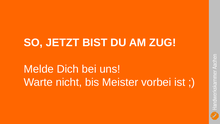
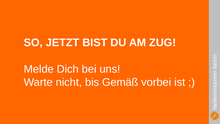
Meister: Meister -> Gemäß (120, 82)
